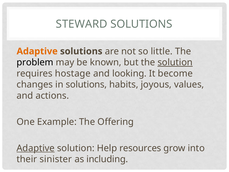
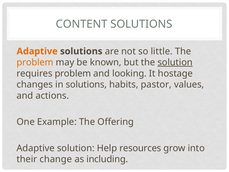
STEWARD: STEWARD -> CONTENT (82, 24)
problem colour: black -> orange (35, 62)
requires hostage: hostage -> problem (73, 73)
become: become -> hostage (175, 73)
joyous: joyous -> pastor (156, 84)
Adaptive underline: present -> none (36, 148)
sinister: sinister -> change (56, 159)
